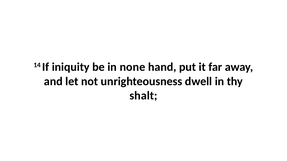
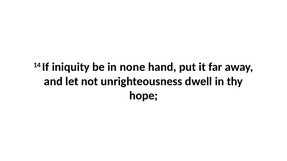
shalt: shalt -> hope (143, 96)
